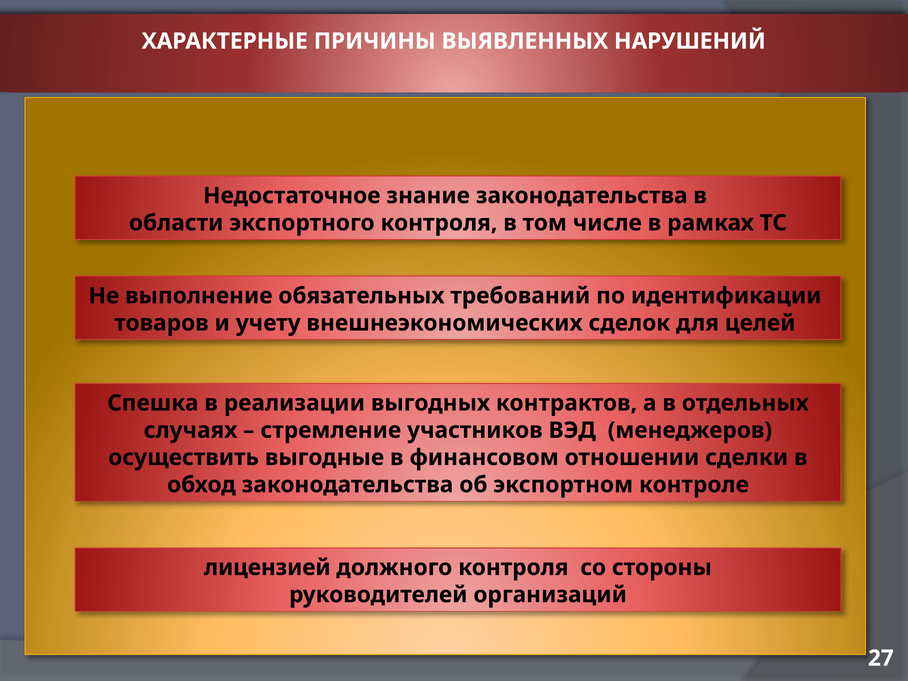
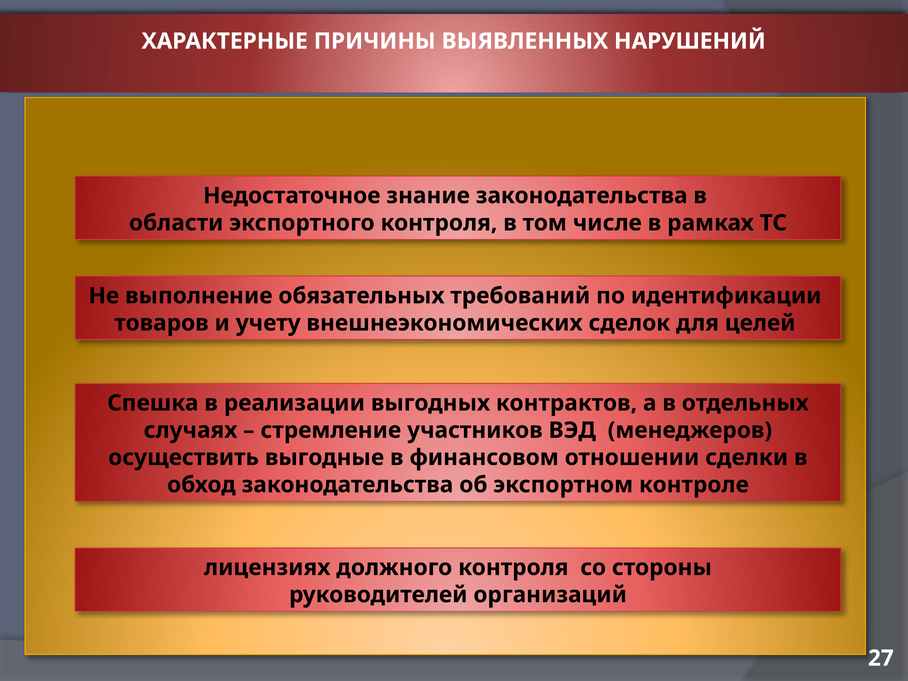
лицензией: лицензией -> лицензиях (267, 568)
